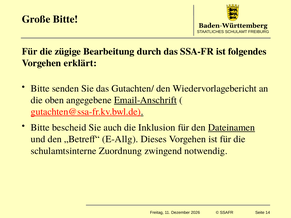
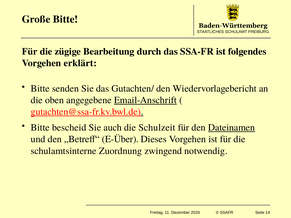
Inklusion: Inklusion -> Schulzeit (157, 128)
E-Allg: E-Allg -> E-Über (120, 139)
